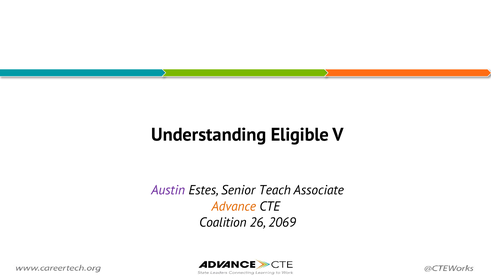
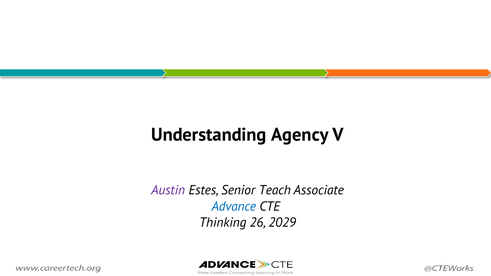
Eligible: Eligible -> Agency (300, 135)
Advance colour: orange -> blue (234, 206)
Coalition: Coalition -> Thinking (223, 223)
2069: 2069 -> 2029 (282, 223)
